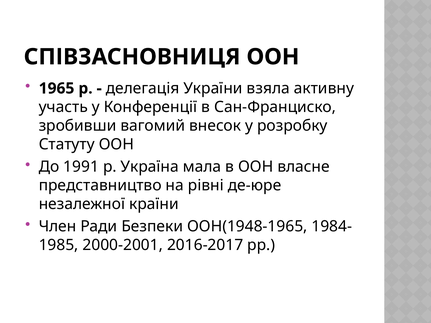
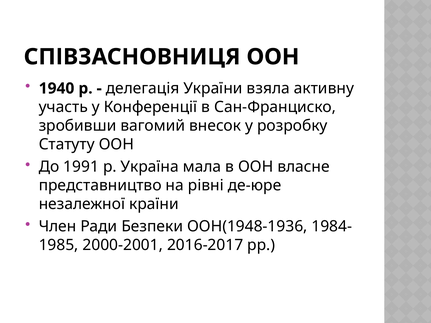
1965: 1965 -> 1940 (57, 88)
ООН(1948-1965: ООН(1948-1965 -> ООН(1948-1936 (247, 227)
